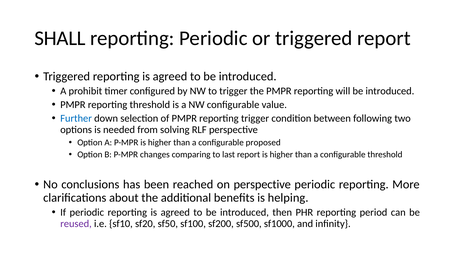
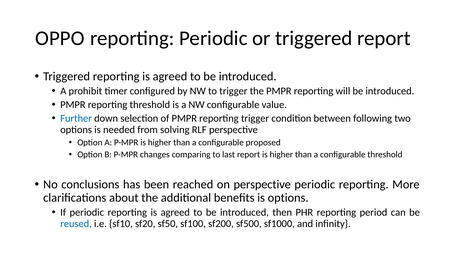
SHALL: SHALL -> OPPO (60, 38)
is helping: helping -> options (288, 198)
reused colour: purple -> blue (76, 224)
